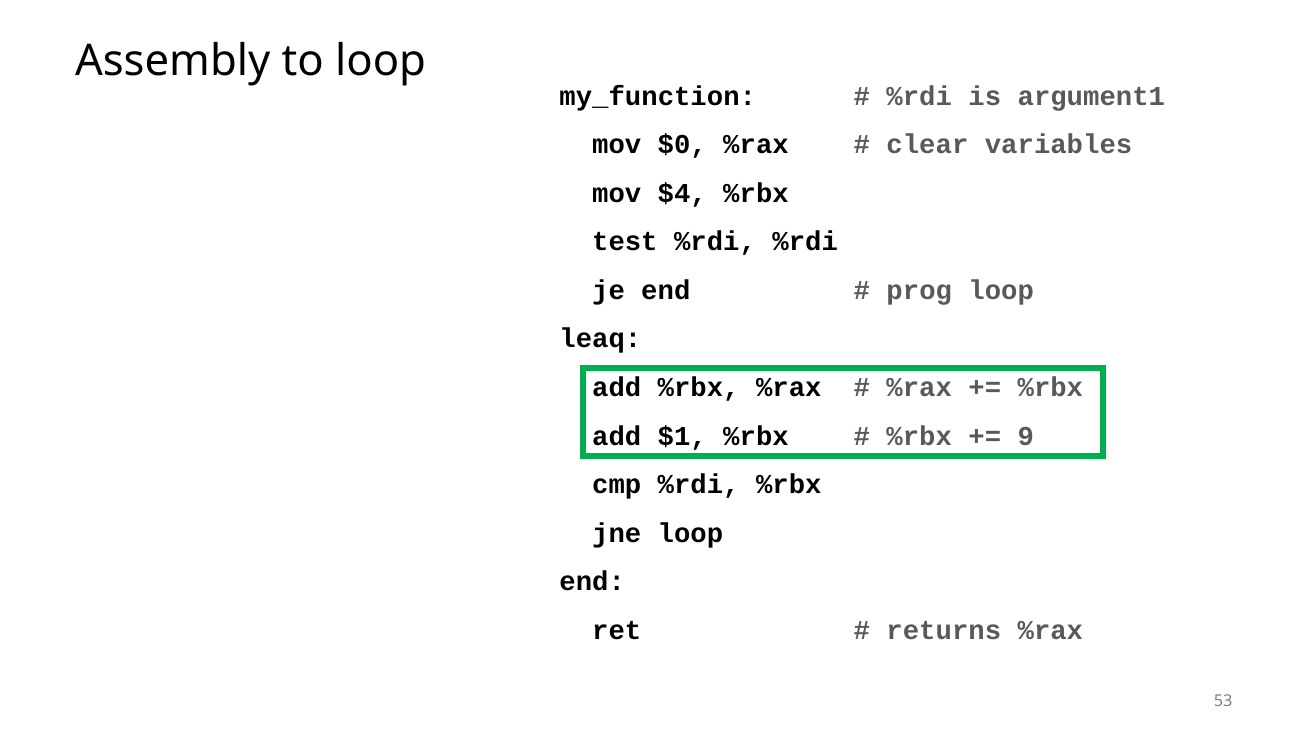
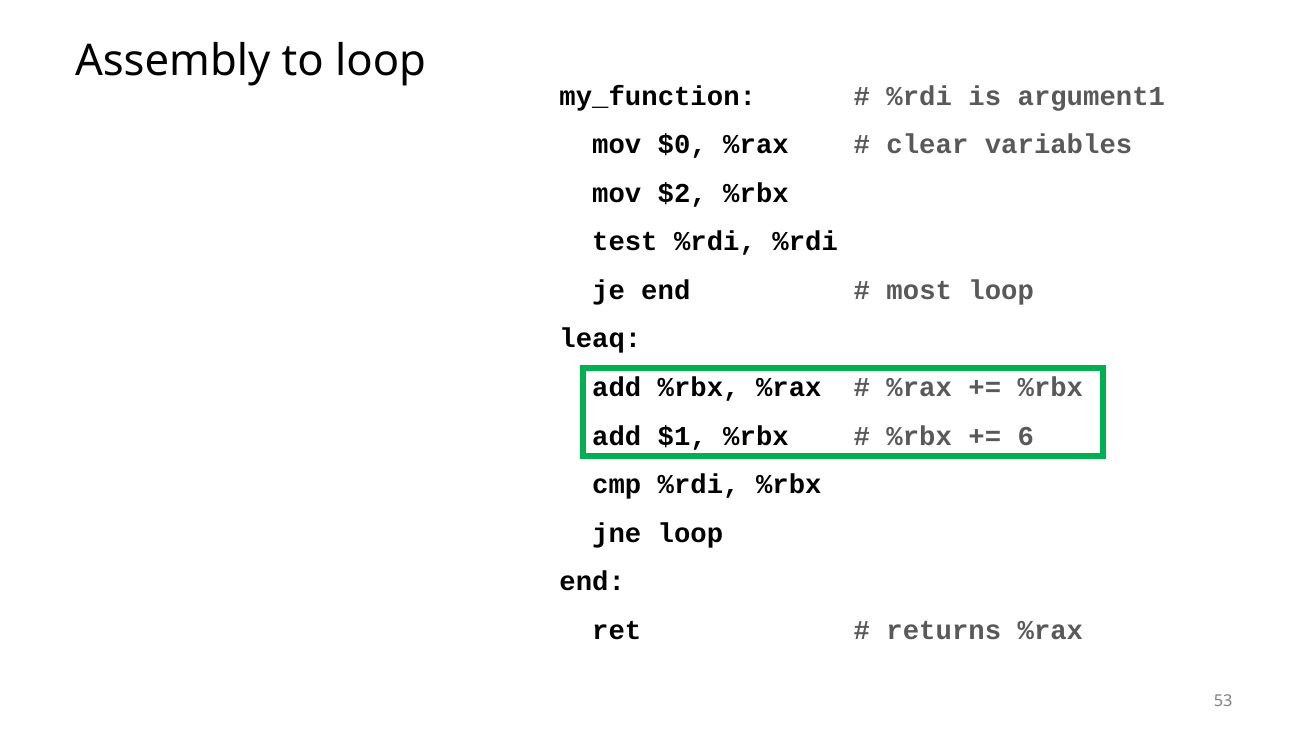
$4: $4 -> $2 (682, 193)
prog: prog -> most (919, 290)
9: 9 -> 6 (1026, 436)
